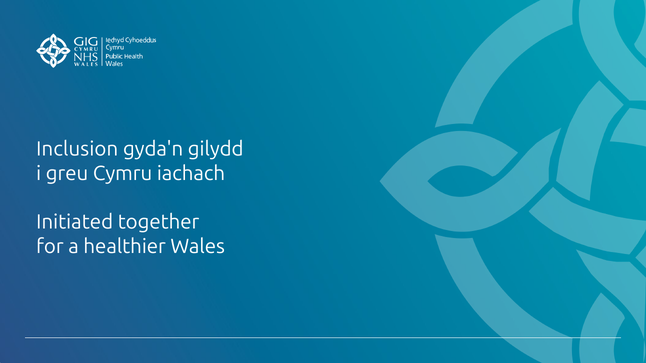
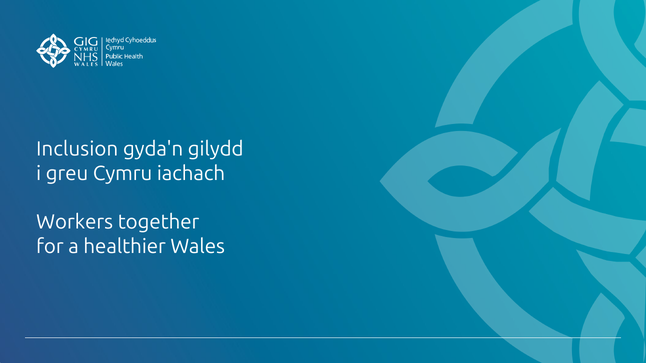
Initiated: Initiated -> Workers (75, 222)
